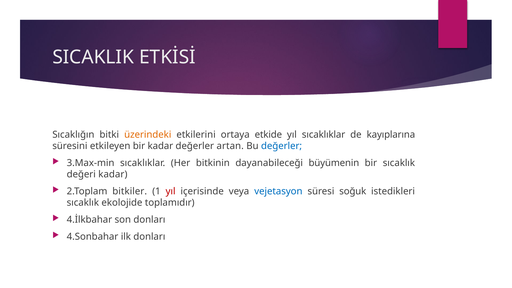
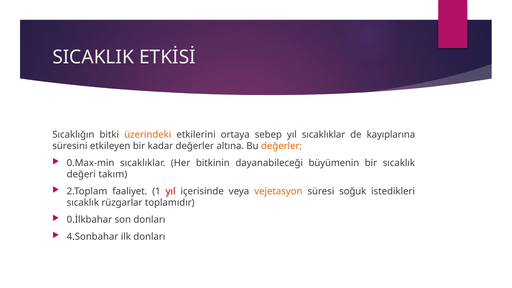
etkide: etkide -> sebep (268, 135)
artan: artan -> altına (230, 146)
değerler colour: blue -> orange (282, 146)
3.Max-min: 3.Max-min -> 0.Max-min (91, 163)
değeri kadar: kadar -> takım (113, 174)
bitkiler: bitkiler -> faaliyet (130, 191)
vejetasyon colour: blue -> orange (278, 191)
ekolojide: ekolojide -> rüzgarlar (122, 203)
4.İlkbahar: 4.İlkbahar -> 0.İlkbahar (89, 220)
